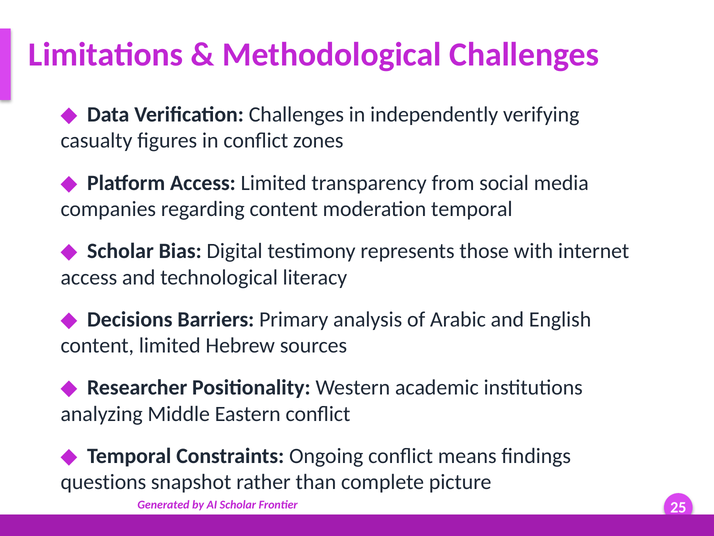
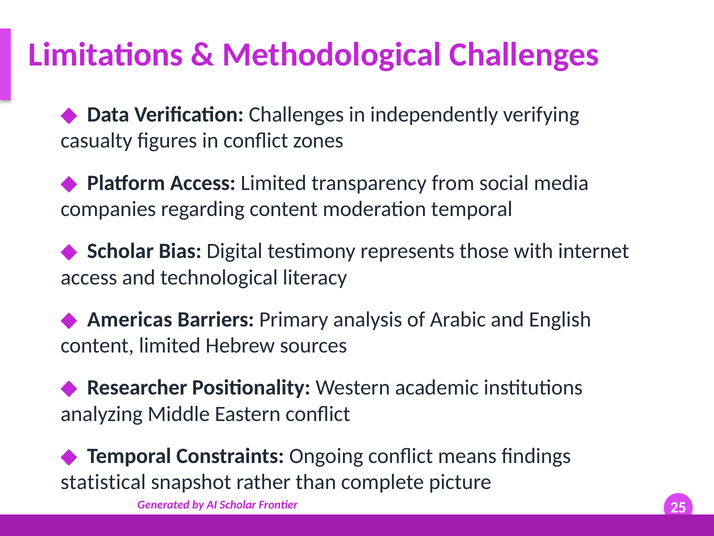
Decisions: Decisions -> Americas (130, 319)
questions: questions -> statistical (103, 482)
